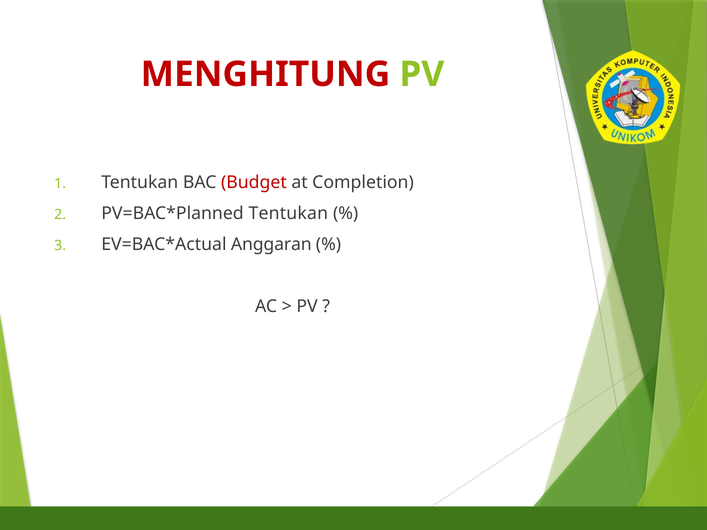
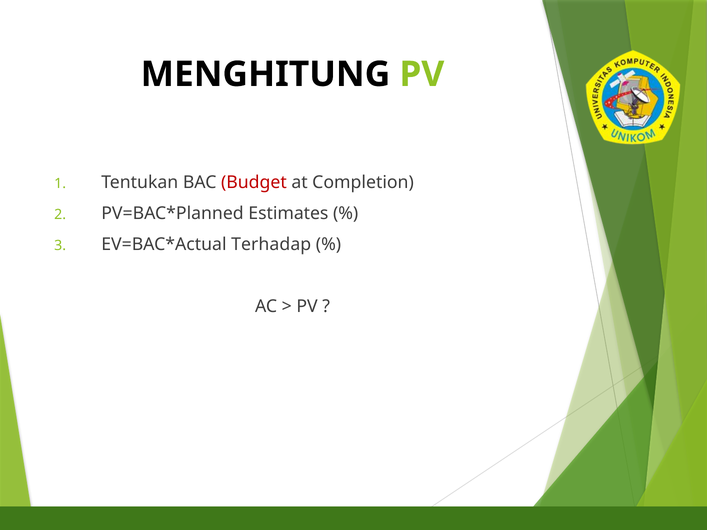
MENGHITUNG colour: red -> black (265, 74)
Tentukan: Tentukan -> Estimates (288, 213)
Anggaran: Anggaran -> Terhadap (271, 245)
